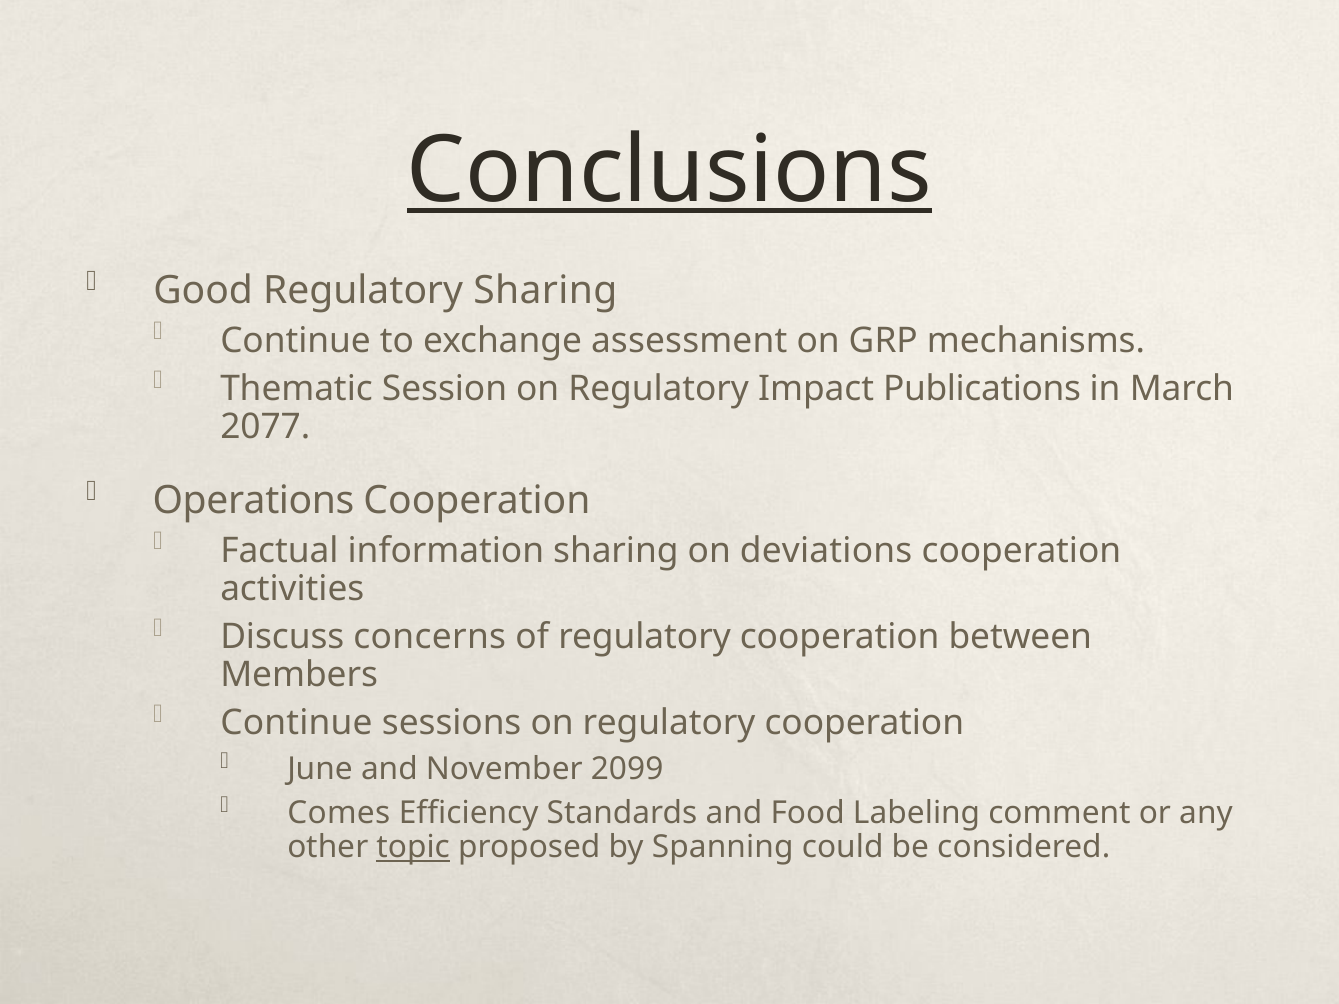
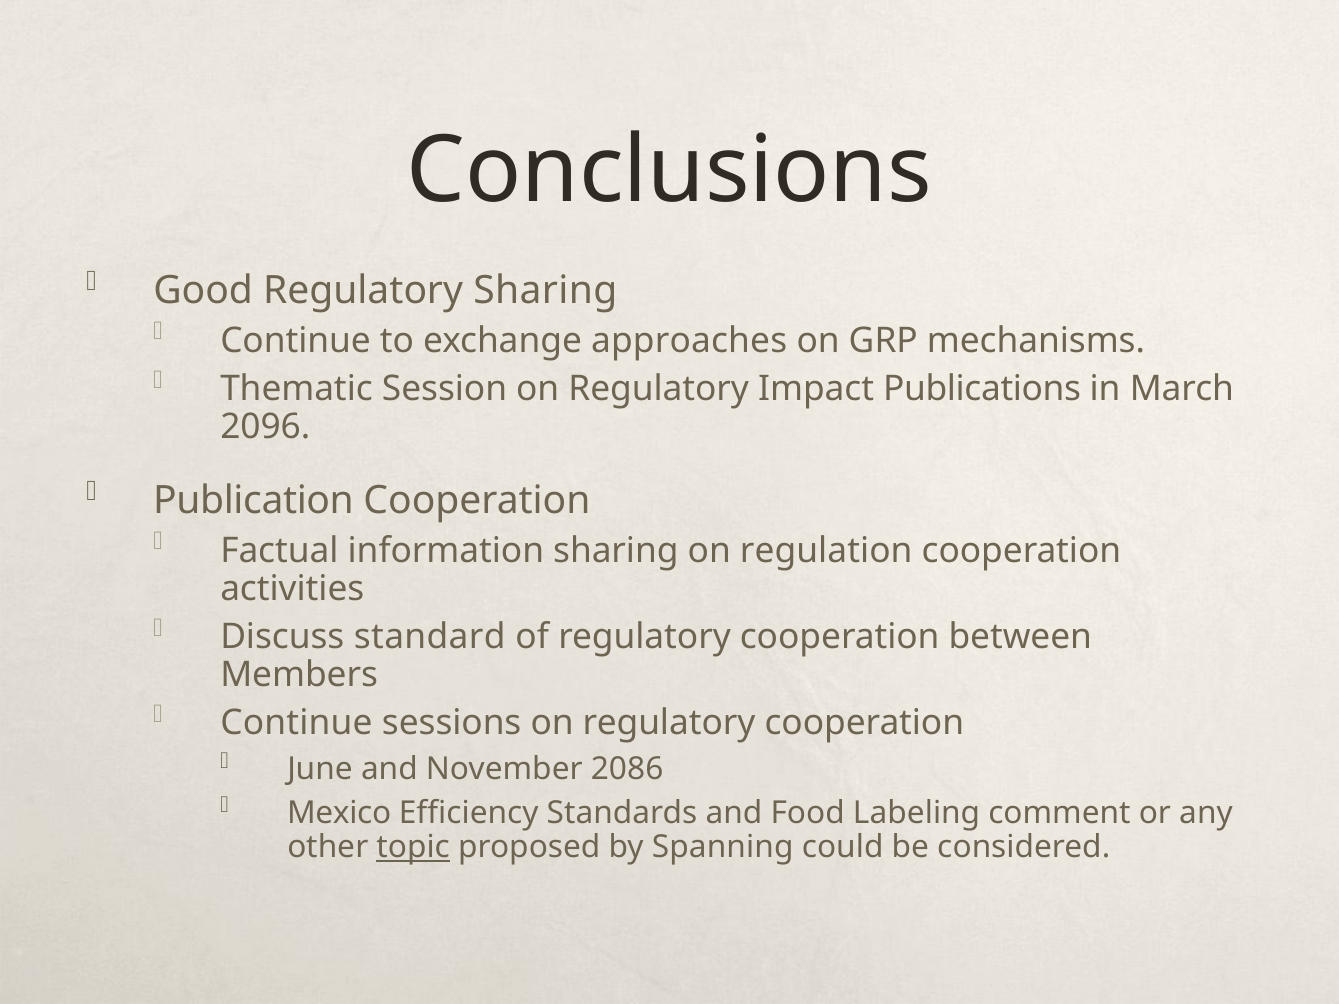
Conclusions underline: present -> none (669, 170)
assessment: assessment -> approaches (689, 340)
2077: 2077 -> 2096 (265, 427)
Operations: Operations -> Publication (253, 501)
deviations: deviations -> regulation (826, 551)
concerns: concerns -> standard (430, 637)
2099: 2099 -> 2086 (627, 769)
Comes: Comes -> Mexico (339, 813)
